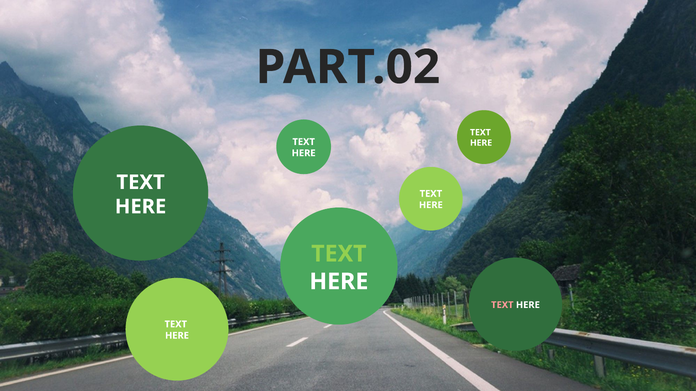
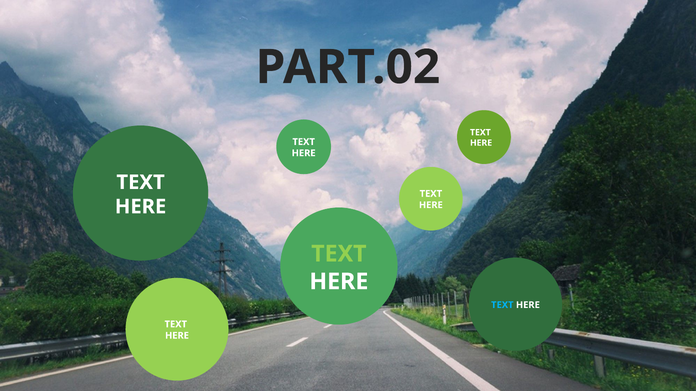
TEXT colour: pink -> light blue (502, 305)
